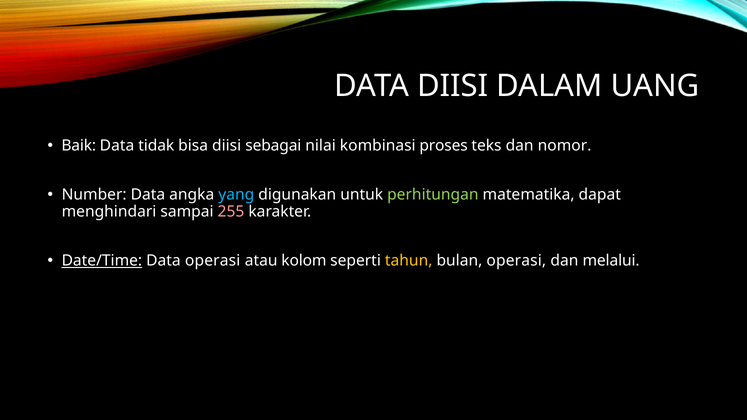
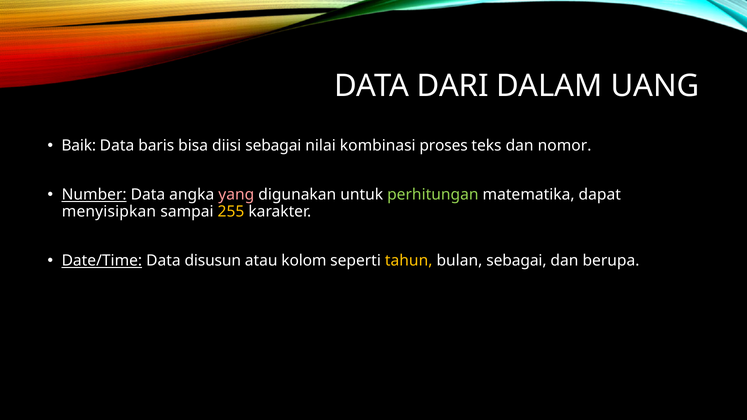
DATA DIISI: DIISI -> DARI (453, 86)
tidak: tidak -> baris (156, 146)
Number underline: none -> present (94, 195)
yang colour: light blue -> pink (236, 195)
menghindari: menghindari -> menyisipkan (109, 212)
255 colour: pink -> yellow (231, 212)
Data operasi: operasi -> disusun (213, 261)
bulan operasi: operasi -> sebagai (516, 261)
melalui: melalui -> berupa (611, 261)
